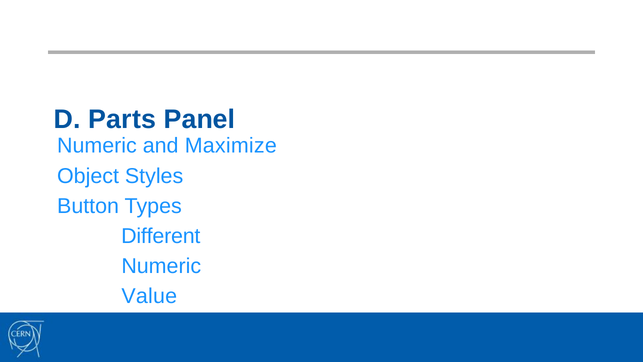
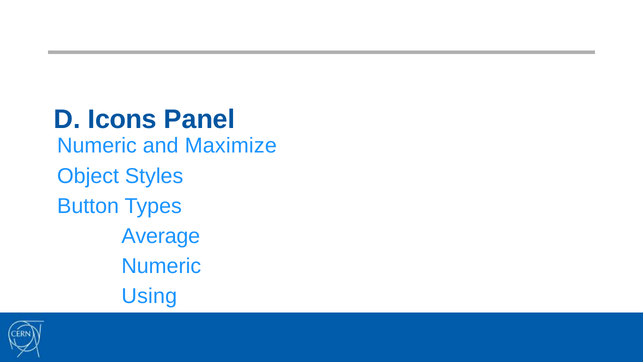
Parts: Parts -> Icons (122, 119)
Different: Different -> Average (161, 236)
Value: Value -> Using (149, 296)
